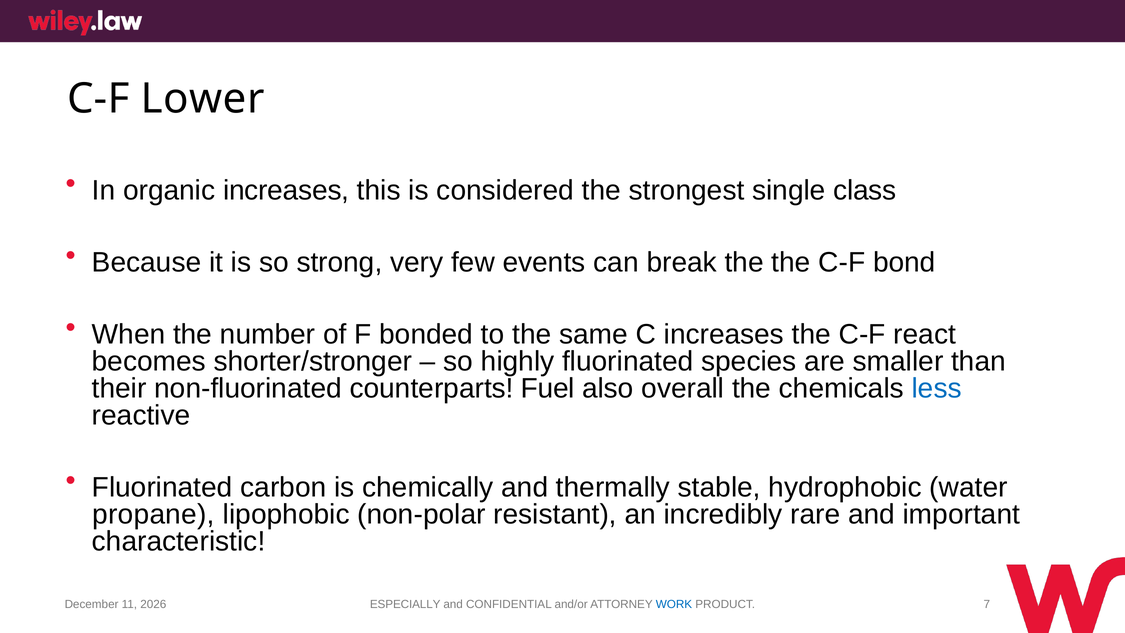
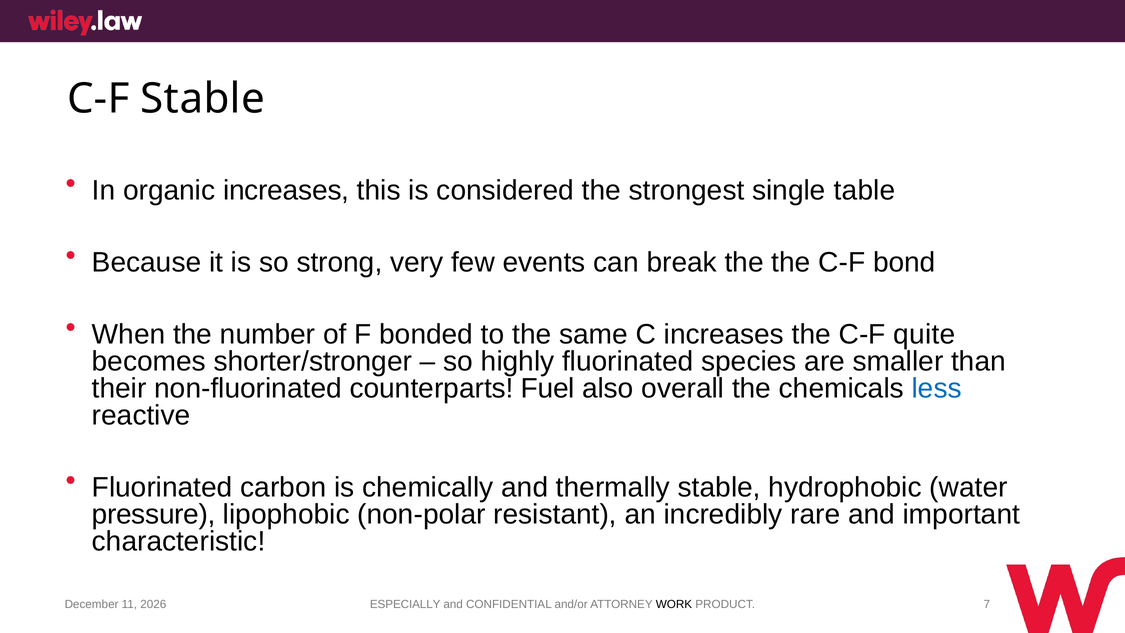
C-F Lower: Lower -> Stable (203, 99)
class: class -> table (865, 190)
react: react -> quite (924, 334)
propane: propane -> pressure (154, 514)
WORK colour: blue -> black (674, 604)
